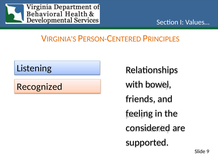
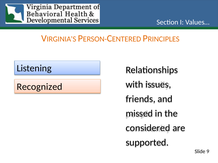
bowel: bowel -> issues (158, 85)
feeling: feeling -> missed (139, 114)
